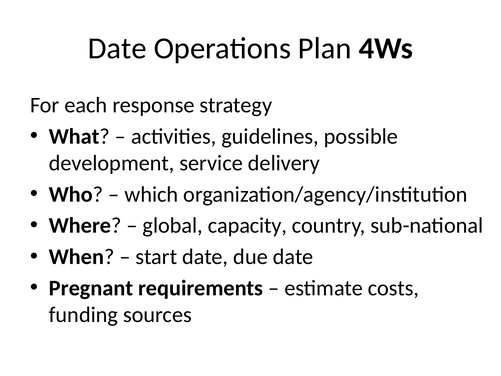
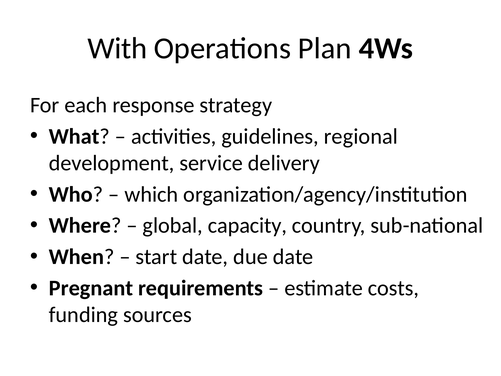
Date: Date -> With (117, 48)
possible: possible -> regional (361, 136)
